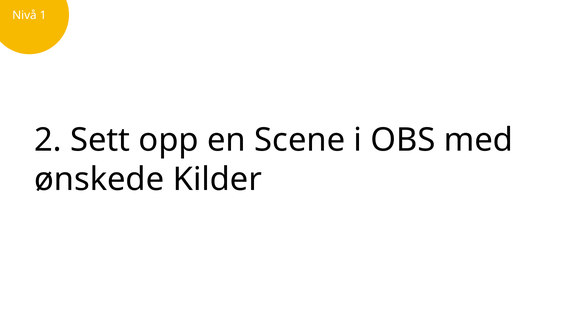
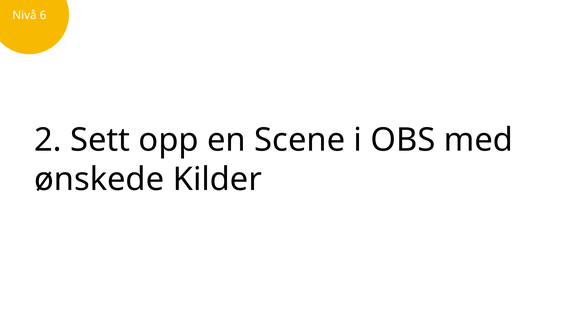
1: 1 -> 6 (43, 15)
